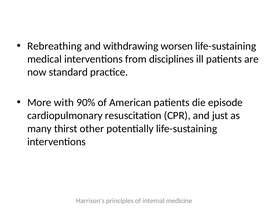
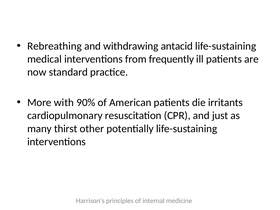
worsen: worsen -> antacid (177, 46)
disciplines: disciplines -> frequently (171, 59)
episode: episode -> irritants (225, 103)
